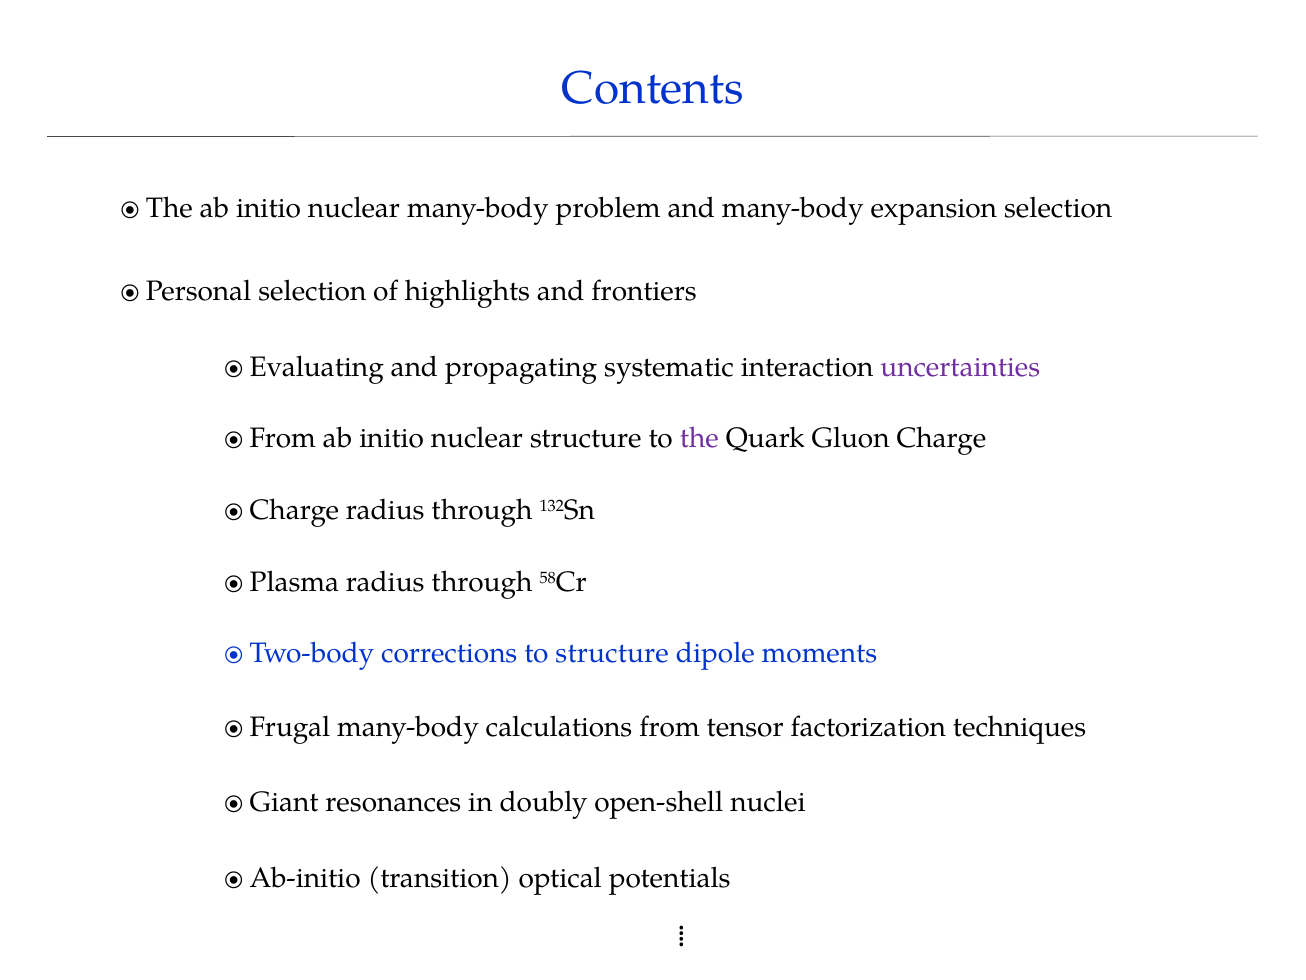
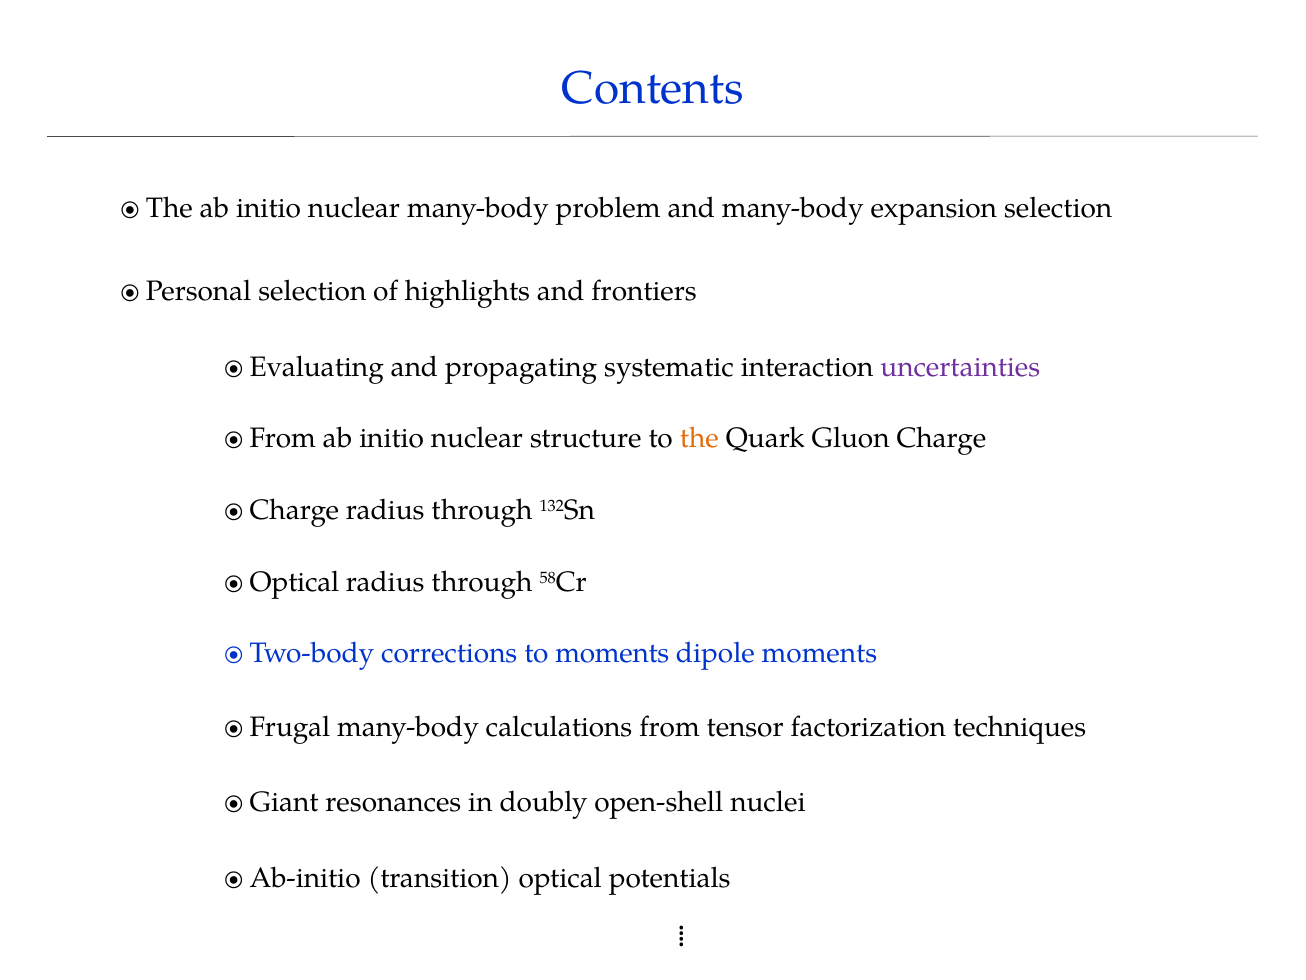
the colour: purple -> orange (699, 438)
Plasma: Plasma -> Optical (295, 582)
to structure: structure -> moments (612, 653)
